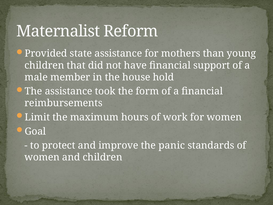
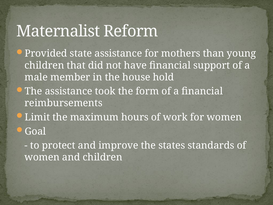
panic: panic -> states (172, 145)
